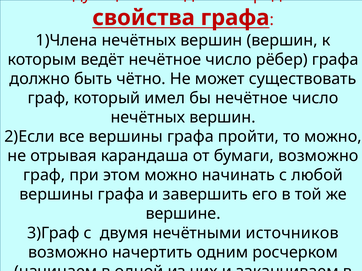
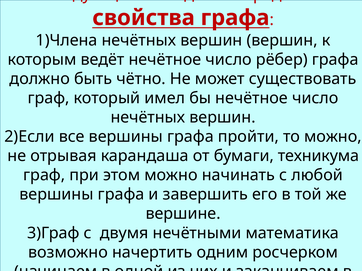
бумаги возможно: возможно -> техникума (318, 156)
источников: источников -> математика (292, 233)
